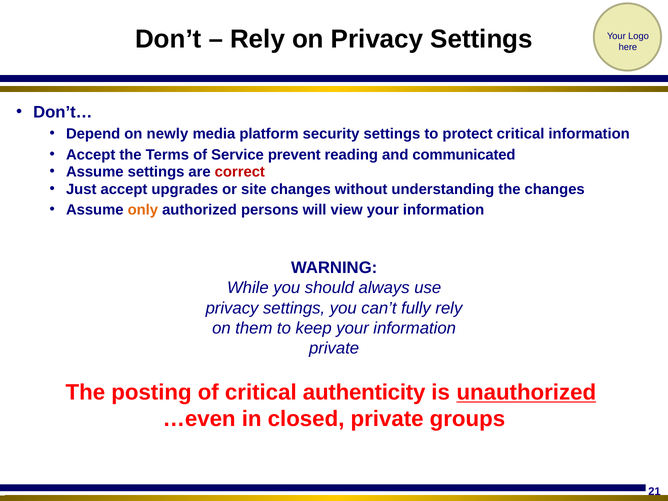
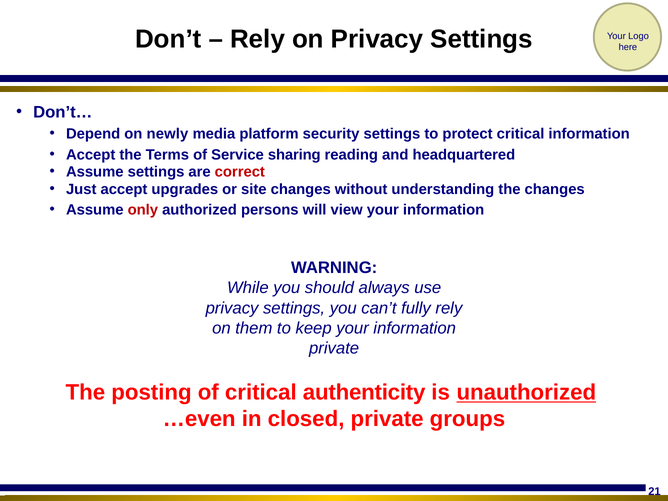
prevent: prevent -> sharing (294, 155)
communicated: communicated -> headquartered (464, 155)
only colour: orange -> red (143, 210)
